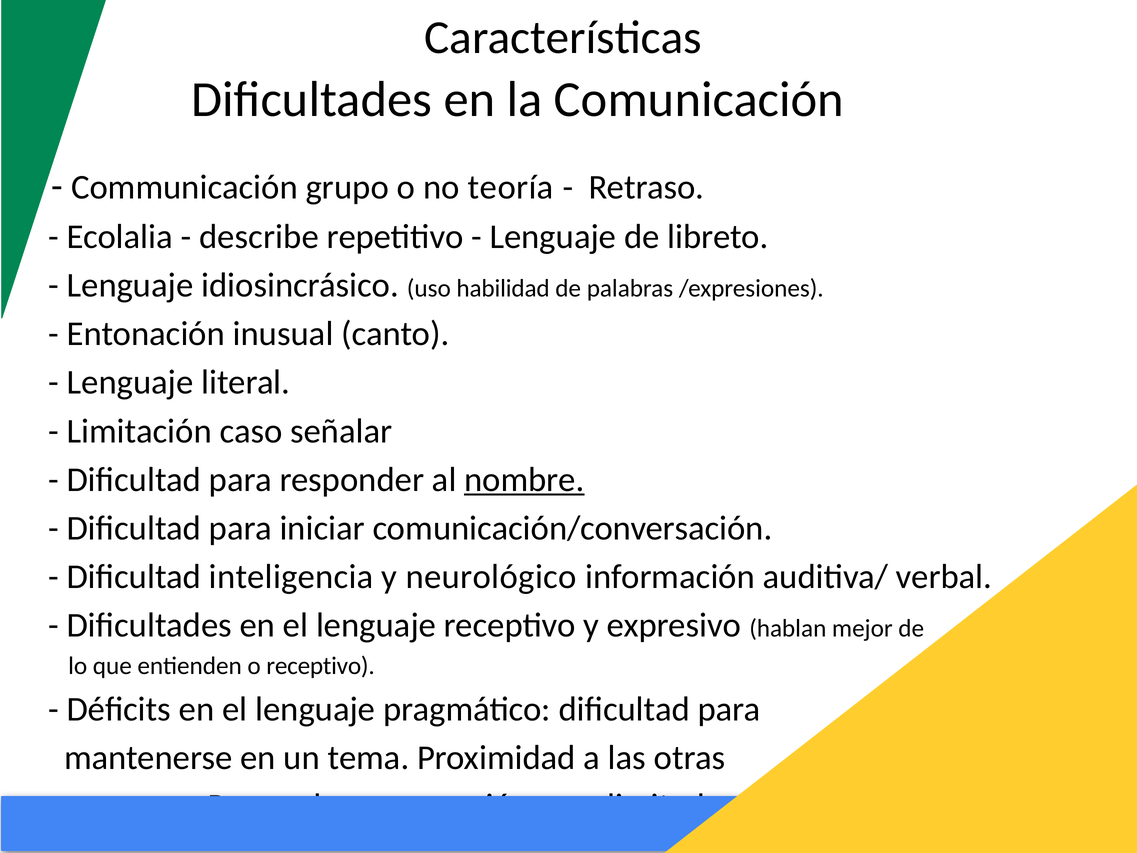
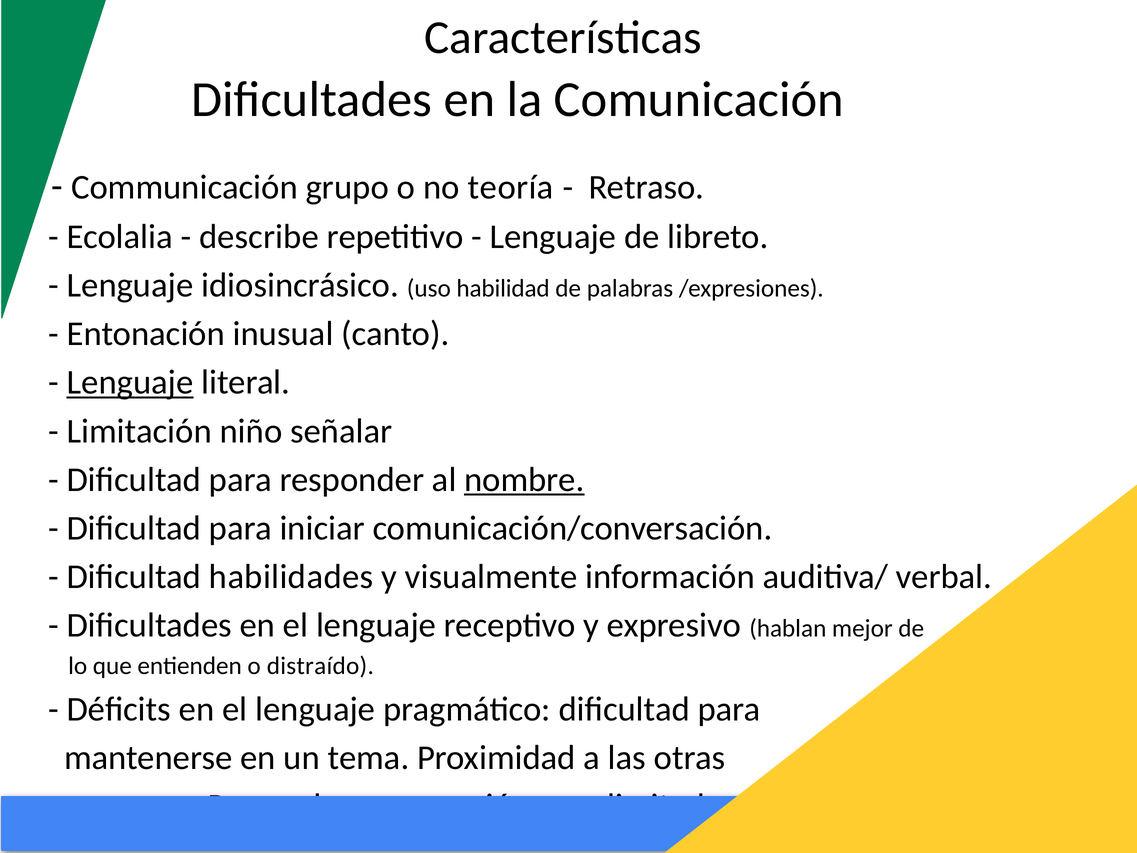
Lenguaje underline: none -> present (130, 382)
caso: caso -> niño (251, 431)
inteligencia: inteligencia -> habilidades (291, 577)
neurológico: neurológico -> visualmente (491, 577)
o receptivo: receptivo -> distraído (320, 666)
